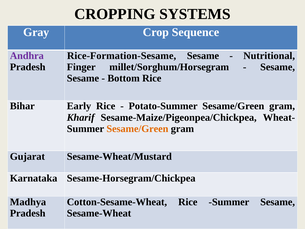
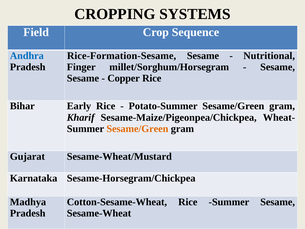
Gray: Gray -> Field (36, 32)
Andhra colour: purple -> blue (27, 56)
Bottom: Bottom -> Copper (124, 78)
